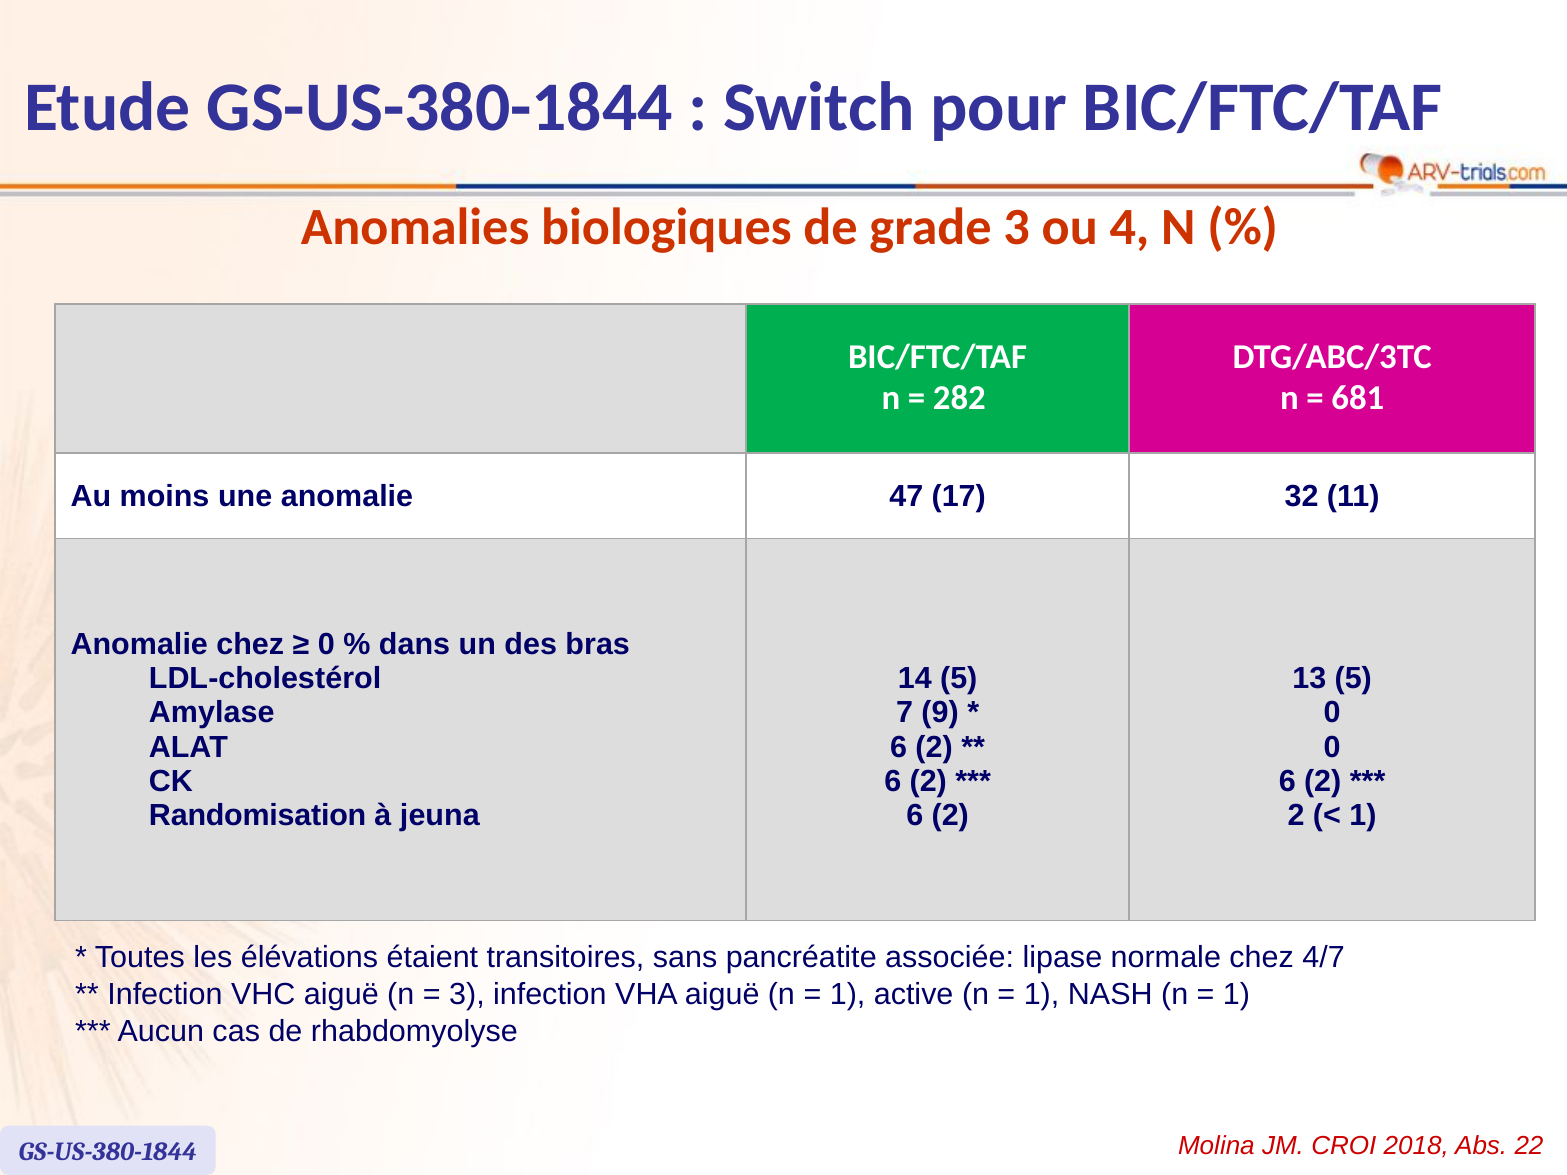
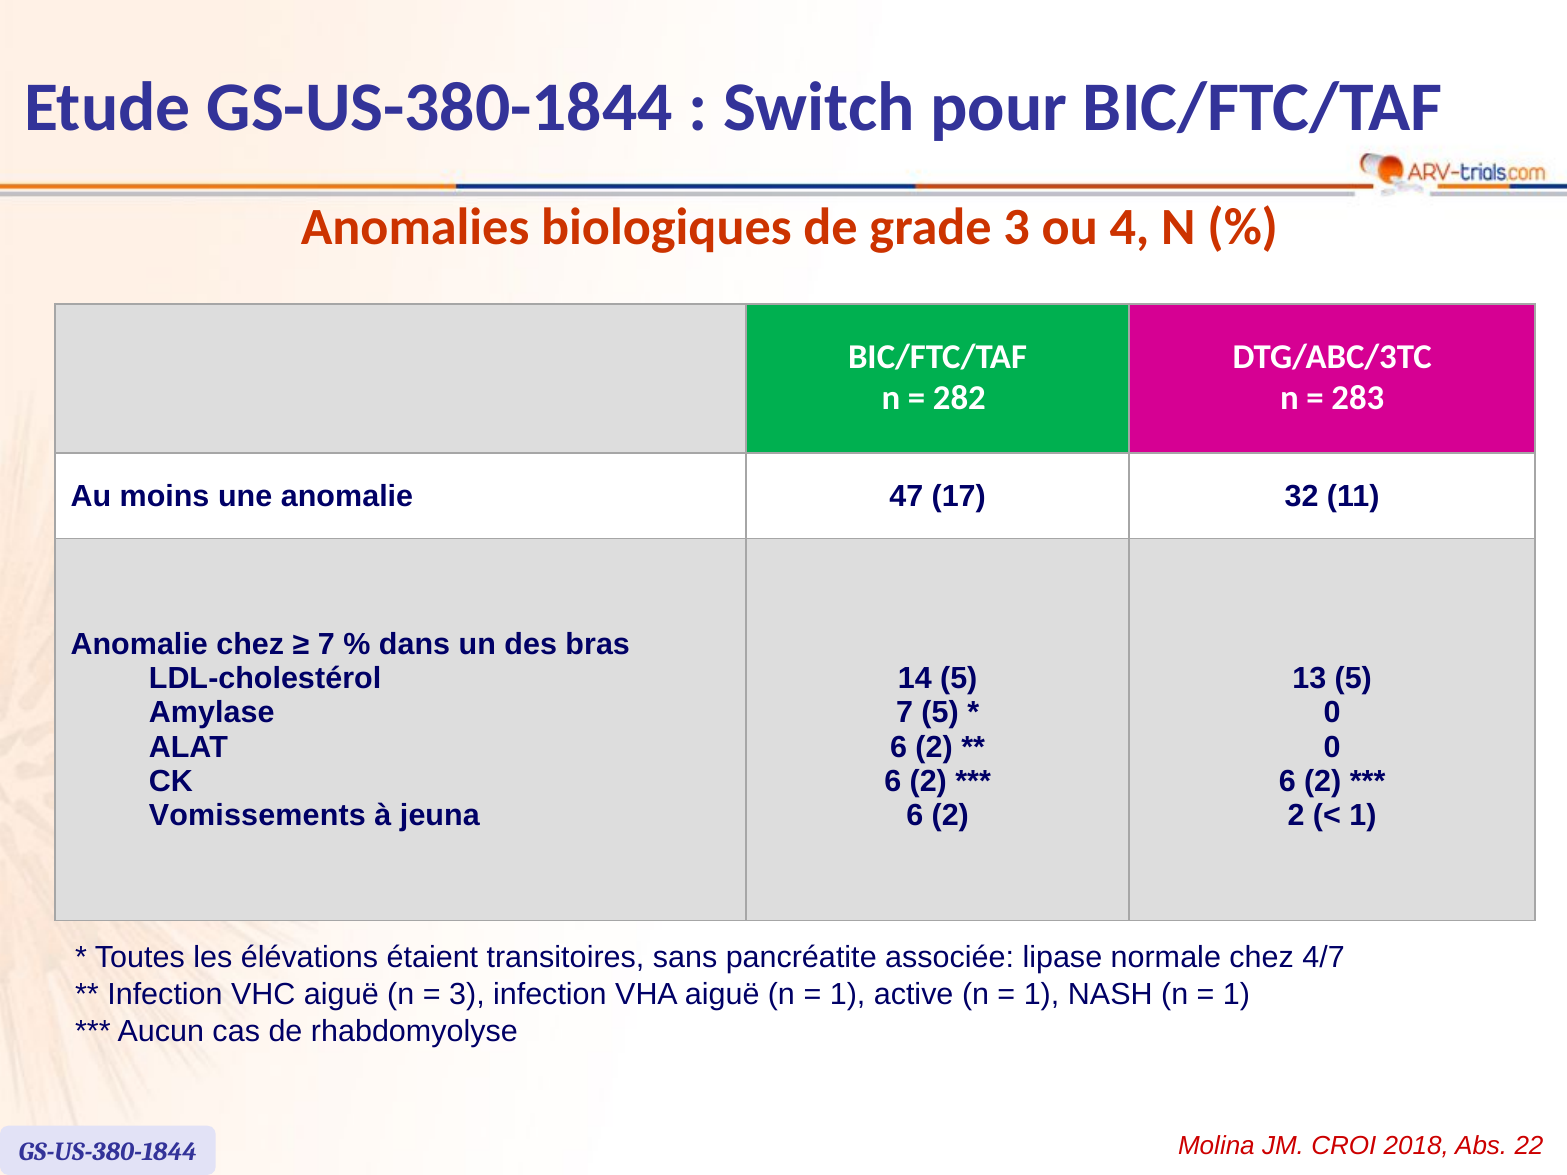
681: 681 -> 283 (1358, 398)
0: 0 -> 7 (326, 645)
7 9: 9 -> 5 (940, 713)
Randomisation: Randomisation -> Vomissements (257, 816)
